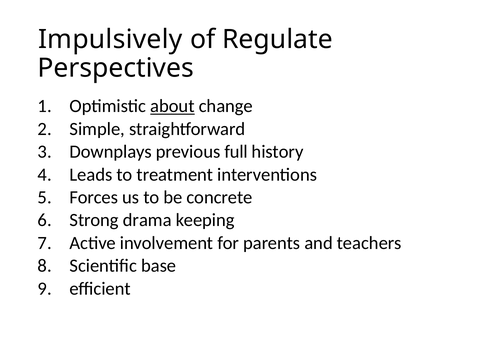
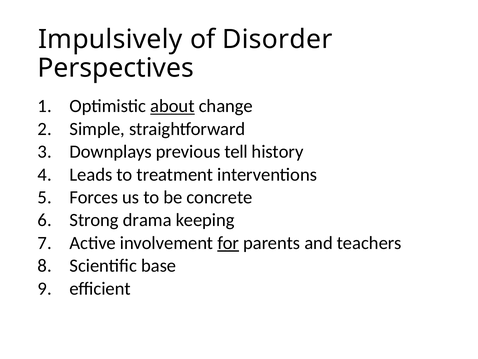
Regulate: Regulate -> Disorder (277, 39)
full: full -> tell (236, 152)
for underline: none -> present (228, 243)
